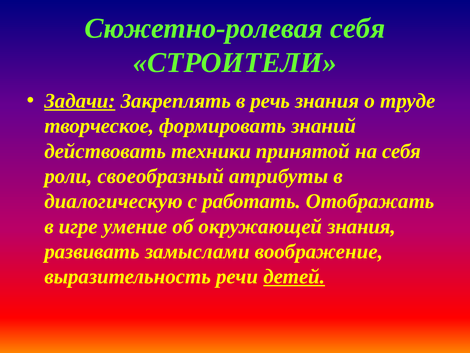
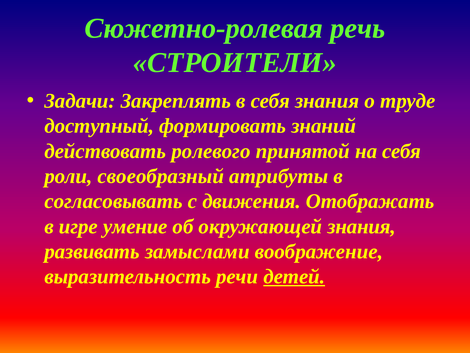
Сюжетно-ролевая себя: себя -> речь (358, 28)
Задачи underline: present -> none (80, 101)
в речь: речь -> себя (270, 101)
творческое: творческое -> доступный (99, 126)
техники: техники -> ролевого (211, 151)
диалогическую: диалогическую -> согласовывать (114, 201)
работать: работать -> движения (252, 201)
